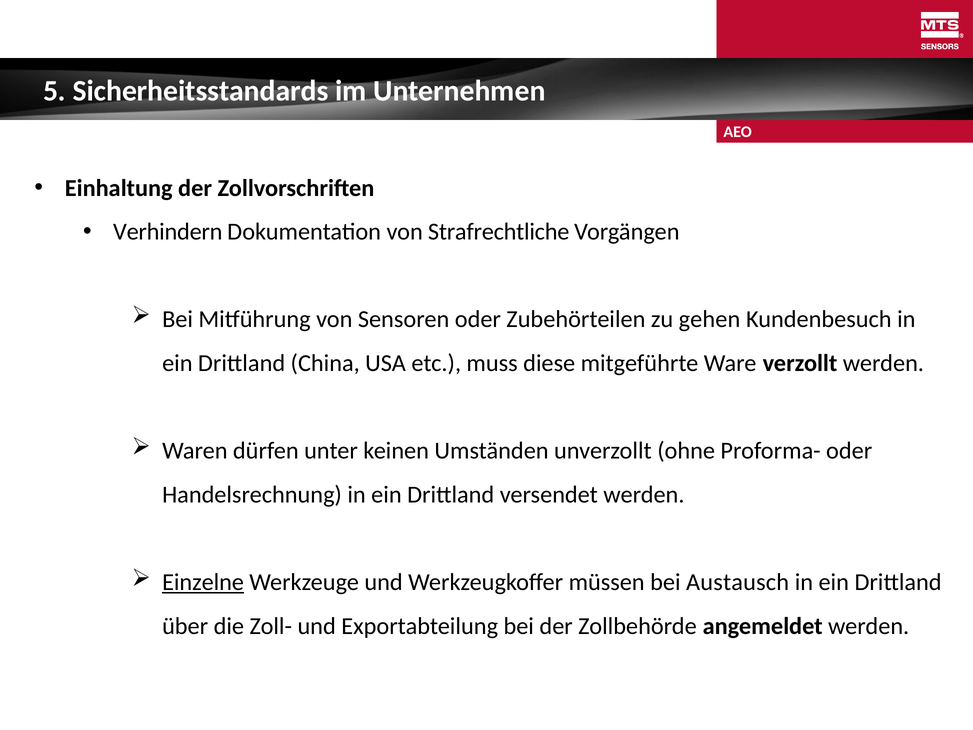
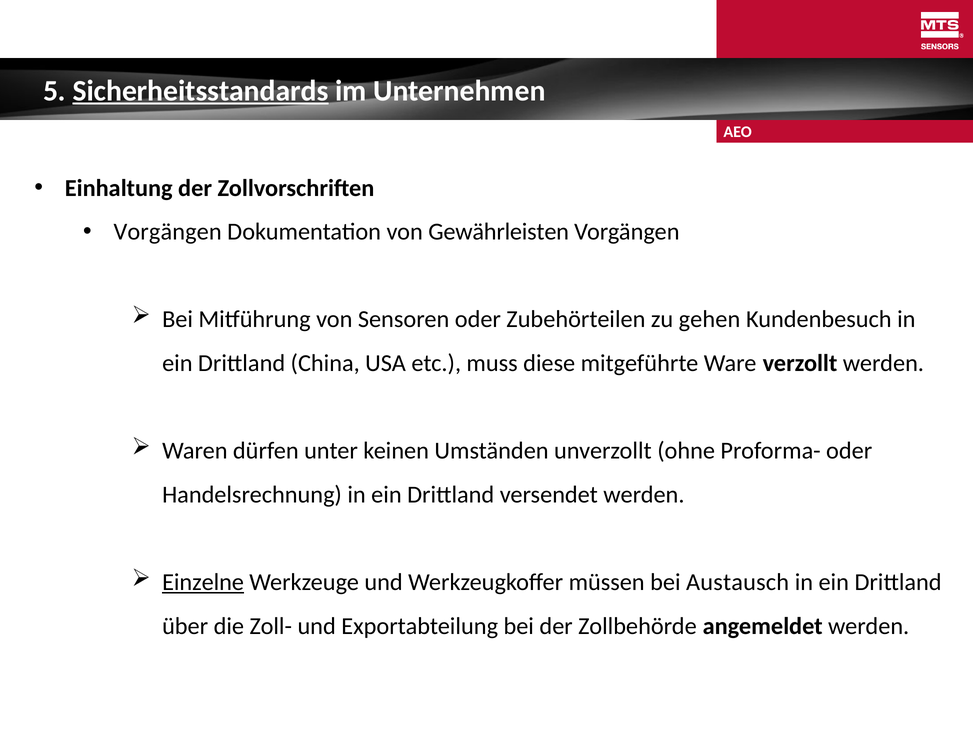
Sicherheitsstandards underline: none -> present (201, 91)
Verhindern: Verhindern -> Vorgängen (168, 232)
Strafrechtliche: Strafrechtliche -> Gewährleisten (499, 232)
